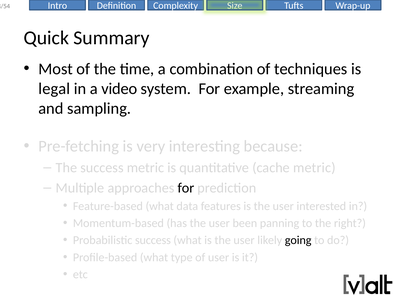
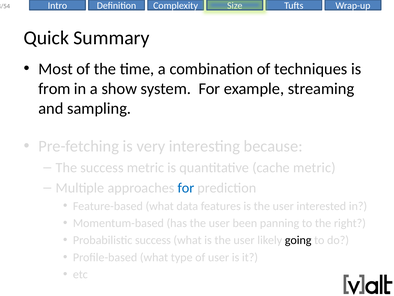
legal: legal -> from (54, 88)
video: video -> show (119, 88)
for colour: black -> blue (186, 187)
